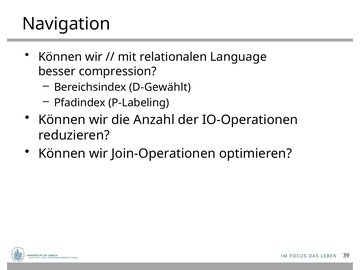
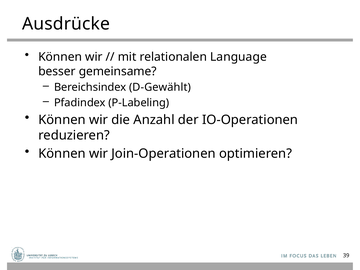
Navigation: Navigation -> Ausdrücke (66, 24)
compression: compression -> gemeinsame (118, 71)
